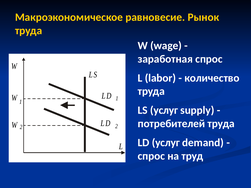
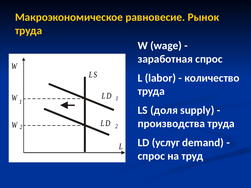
LS услуг: услуг -> доля (164, 110)
потребителей: потребителей -> производства (171, 124)
